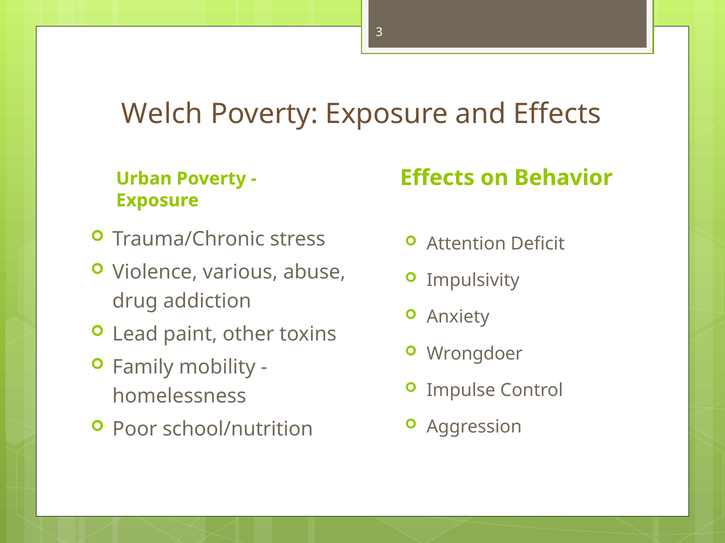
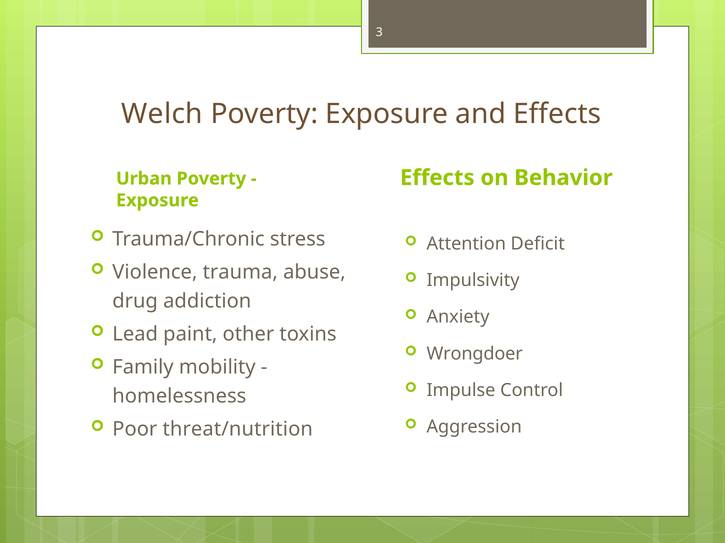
various: various -> trauma (240, 273)
school/nutrition: school/nutrition -> threat/nutrition (238, 430)
